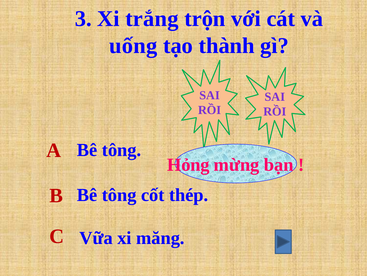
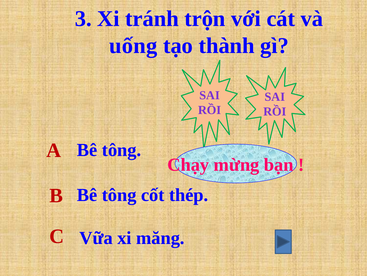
trắng: trắng -> tránh (152, 19)
Hỏng: Hỏng -> Chạy (188, 164)
